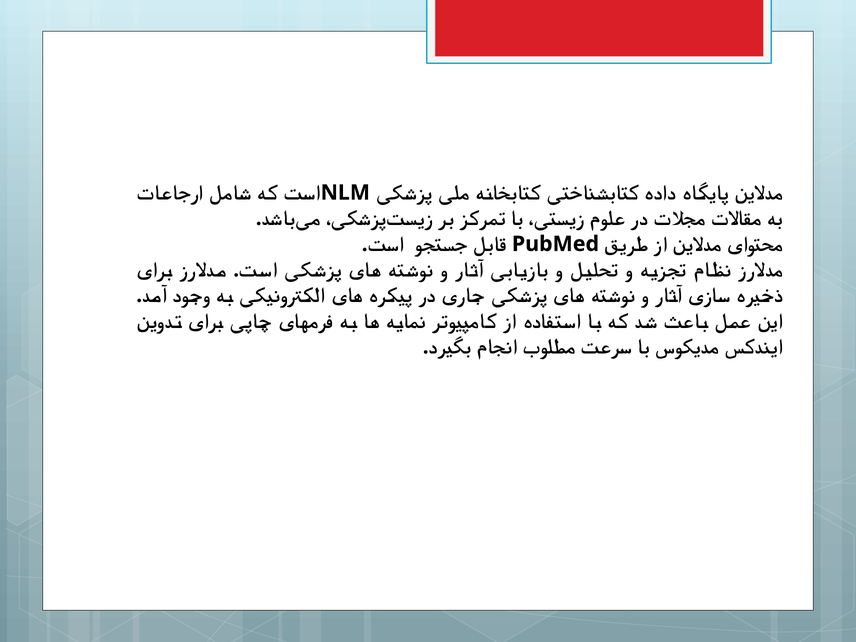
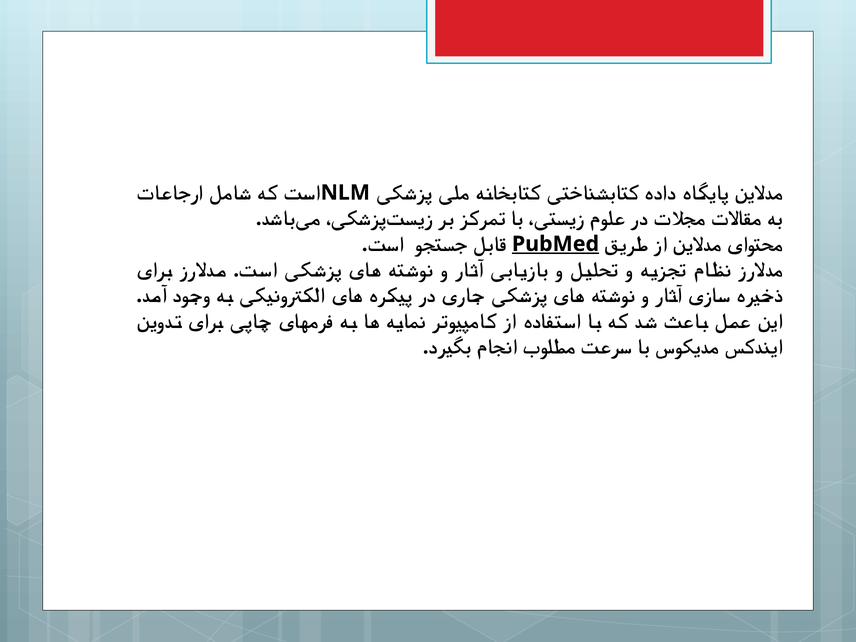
PubMed underline: none -> present (555, 244)
